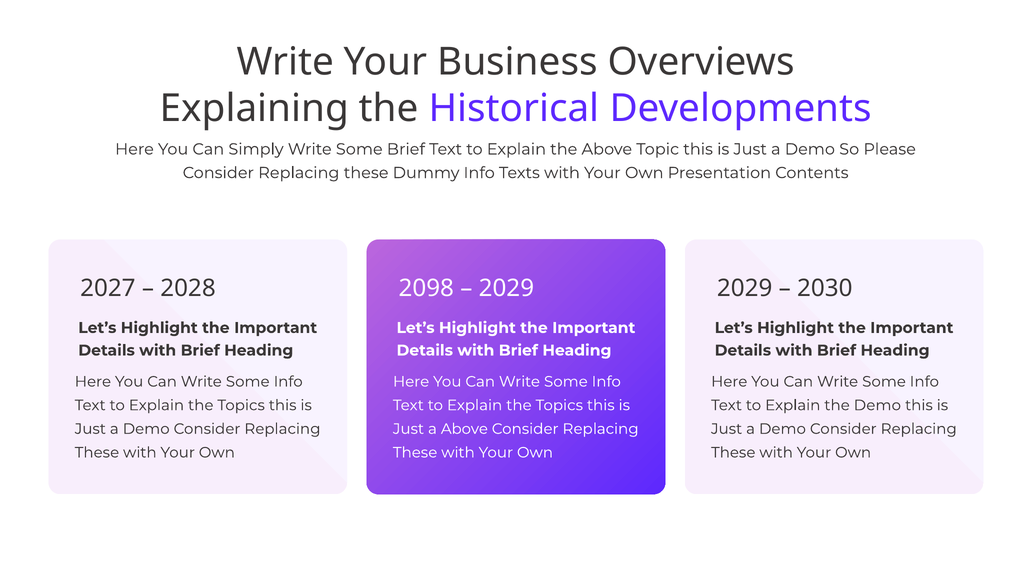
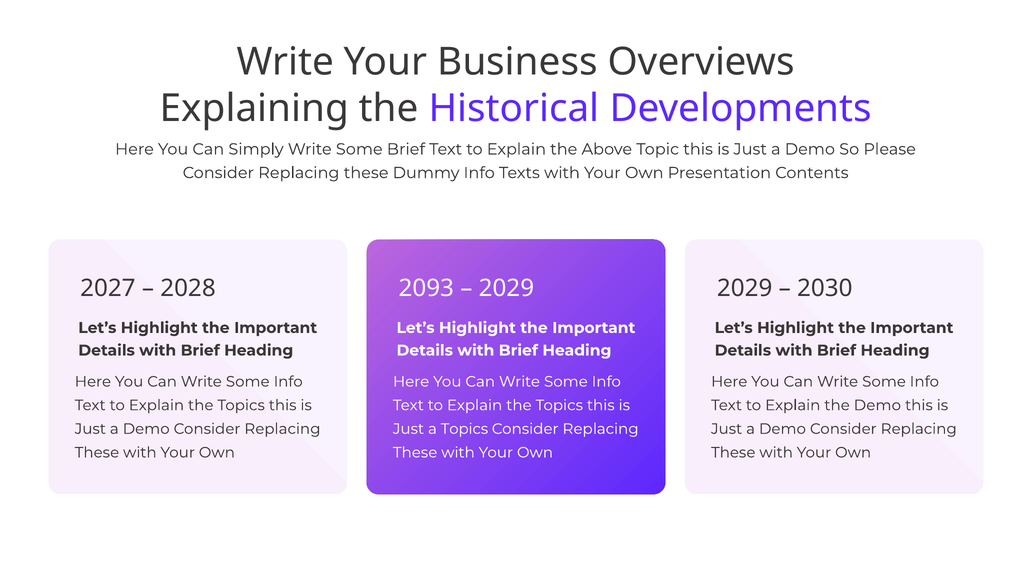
2098: 2098 -> 2093 (426, 289)
a Above: Above -> Topics (464, 429)
